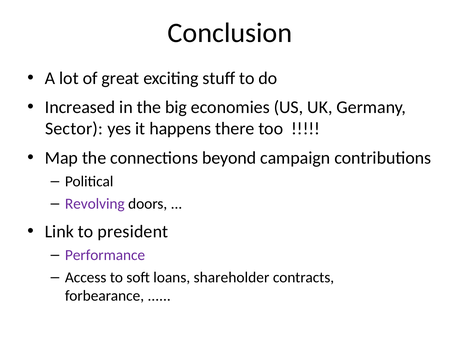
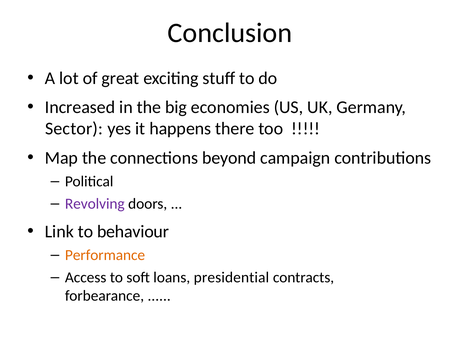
president: president -> behaviour (133, 231)
Performance colour: purple -> orange (105, 255)
shareholder: shareholder -> presidential (231, 277)
